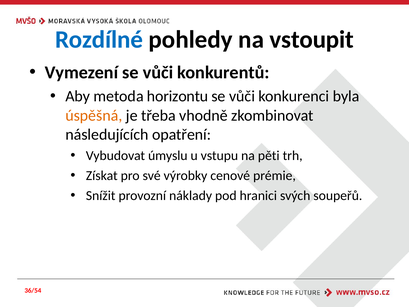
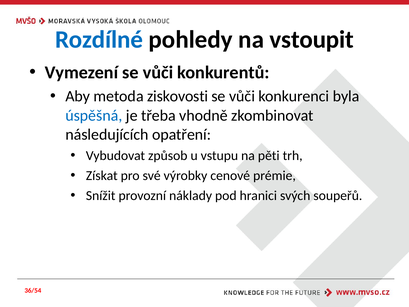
horizontu: horizontu -> ziskovosti (178, 96)
úspěšná colour: orange -> blue (94, 115)
úmyslu: úmyslu -> způsob (168, 156)
